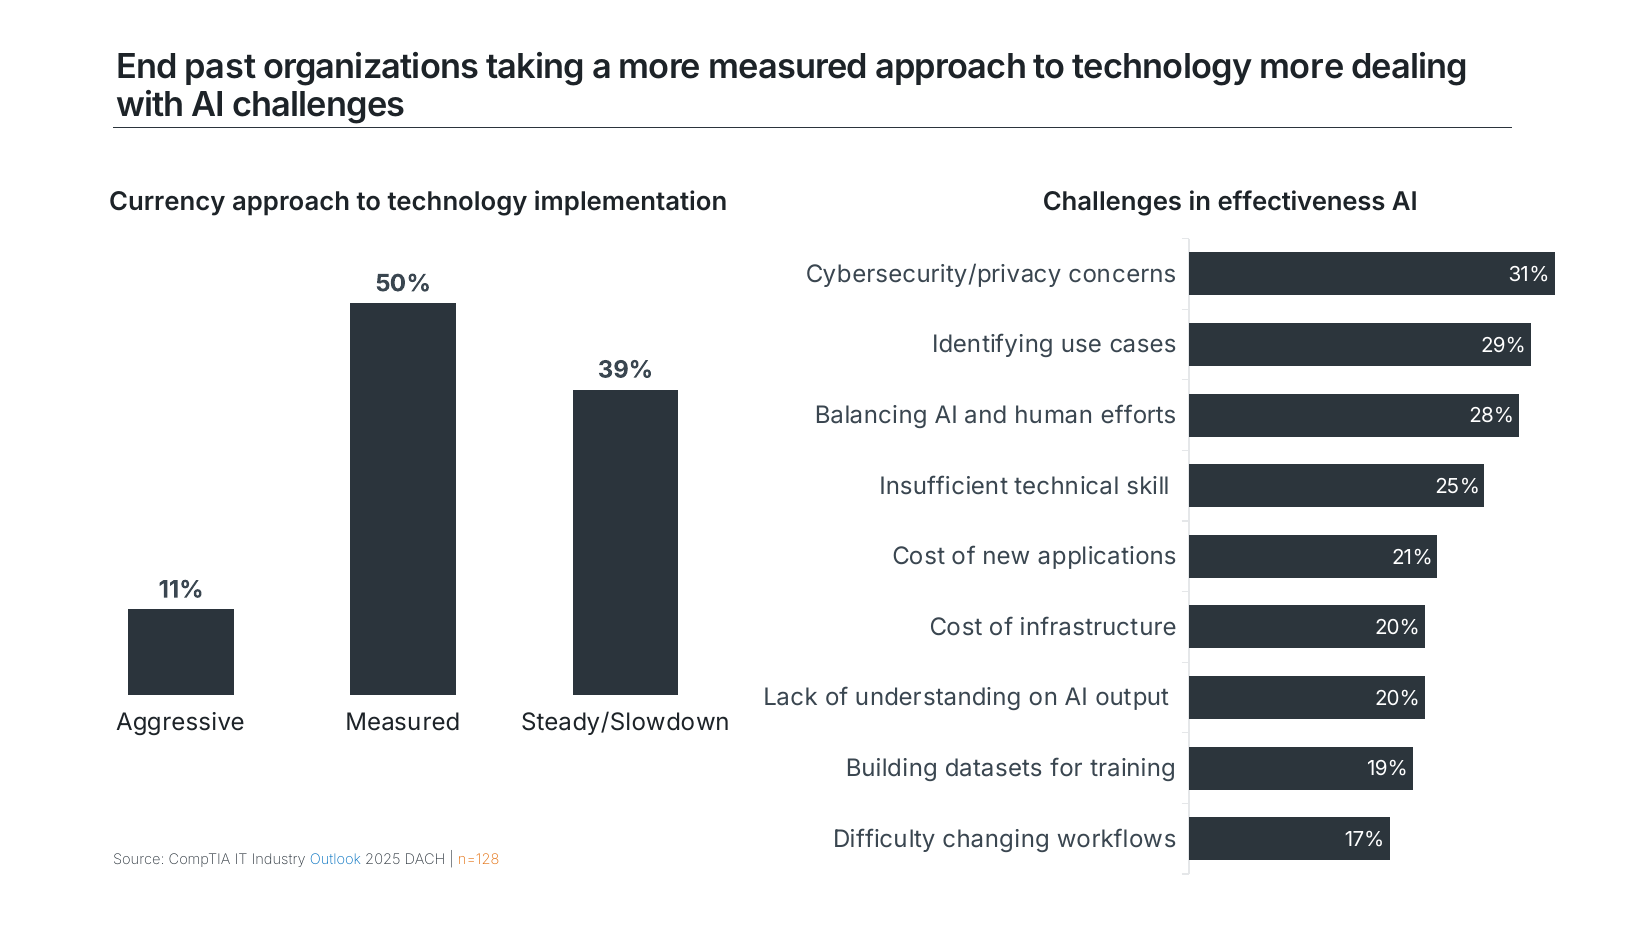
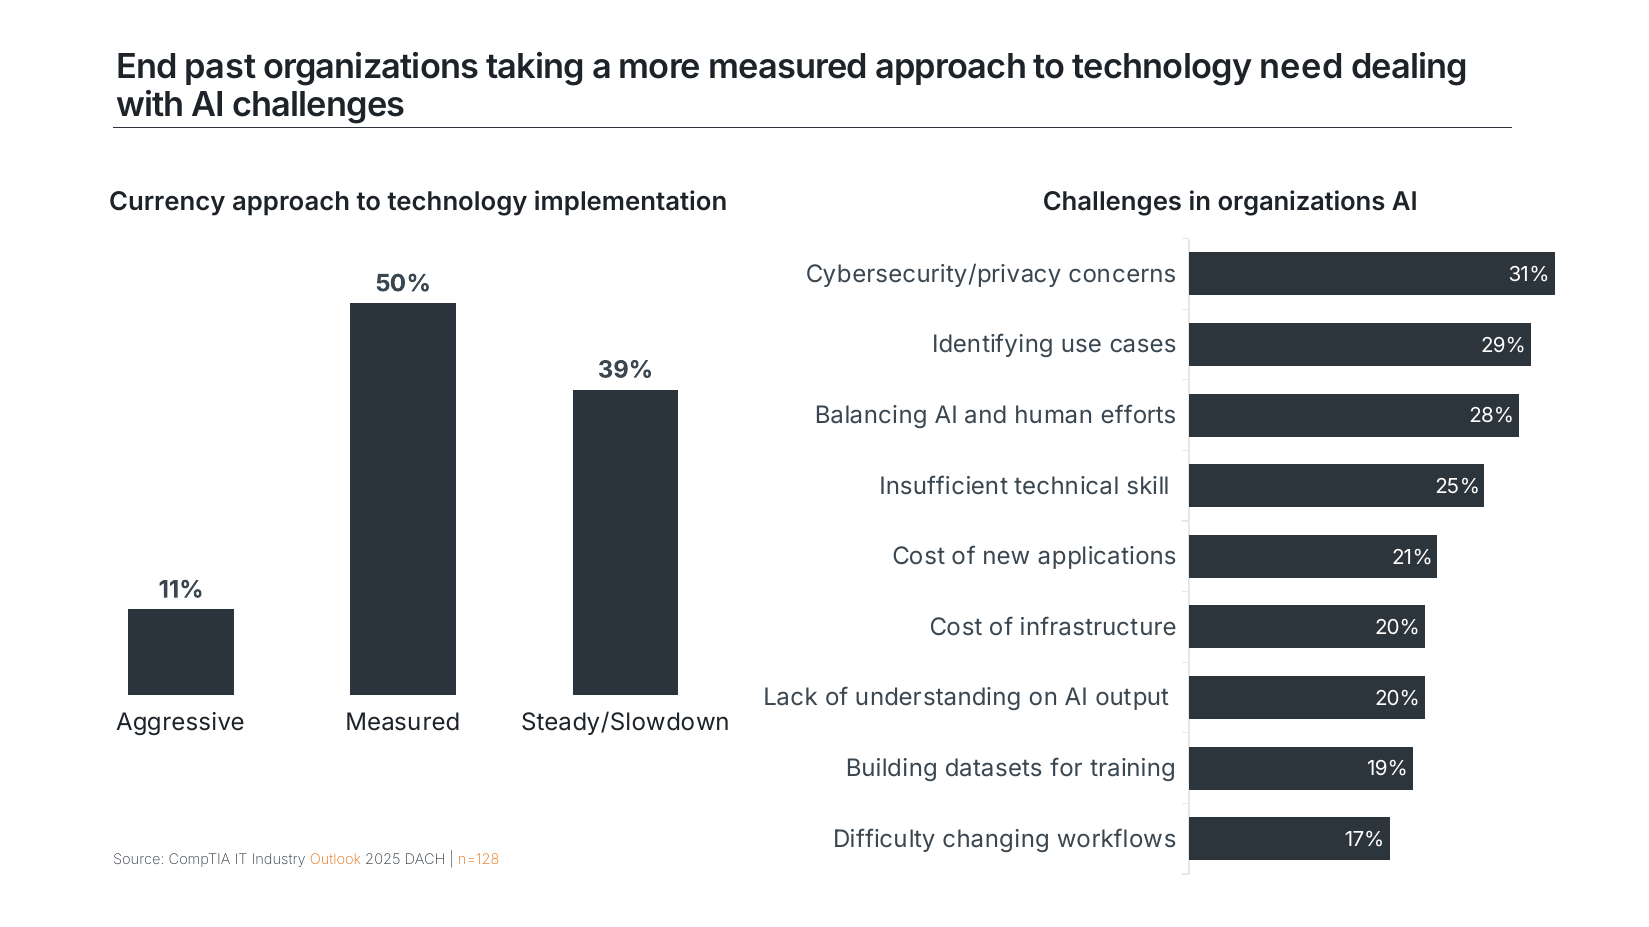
technology more: more -> need (1301, 68)
in effectiveness: effectiveness -> organizations (1302, 202)
Outlook colour: blue -> orange (335, 860)
